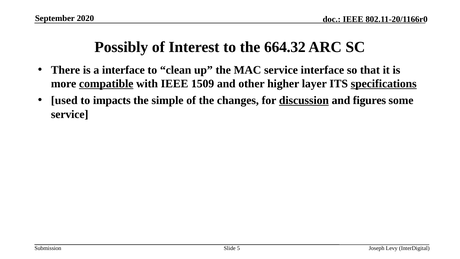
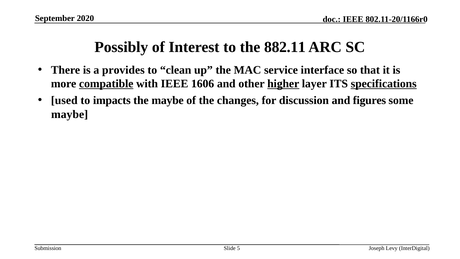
664.32: 664.32 -> 882.11 (285, 47)
a interface: interface -> provides (123, 70)
1509: 1509 -> 1606 (203, 84)
higher underline: none -> present (283, 84)
the simple: simple -> maybe (168, 100)
discussion underline: present -> none (304, 100)
service: service -> maybe (70, 114)
